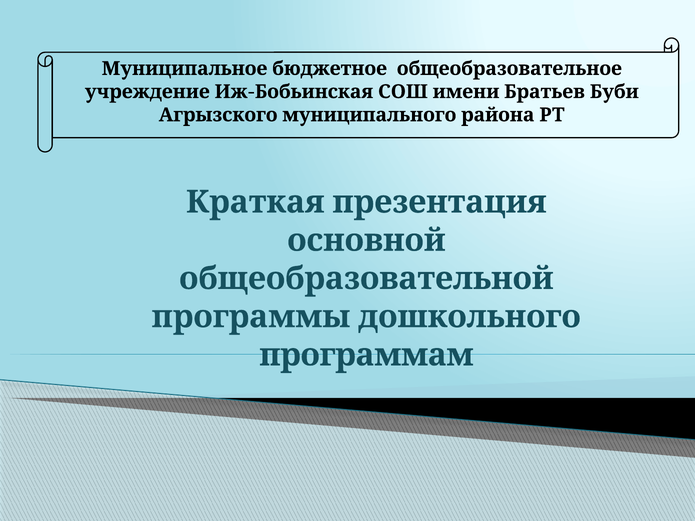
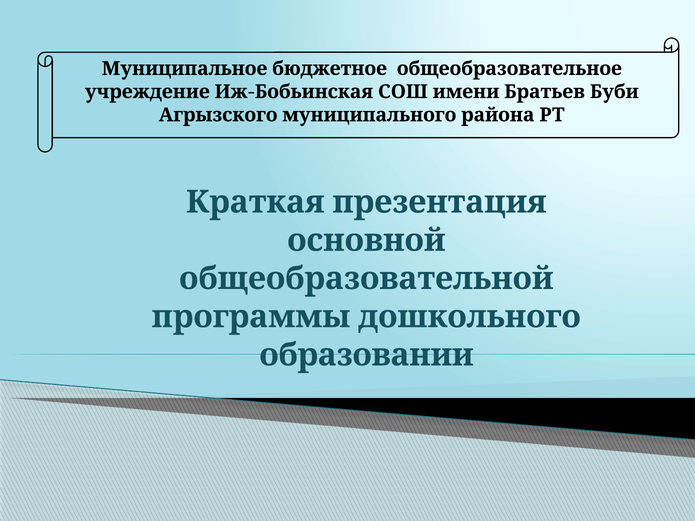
программам: программам -> образовании (366, 355)
